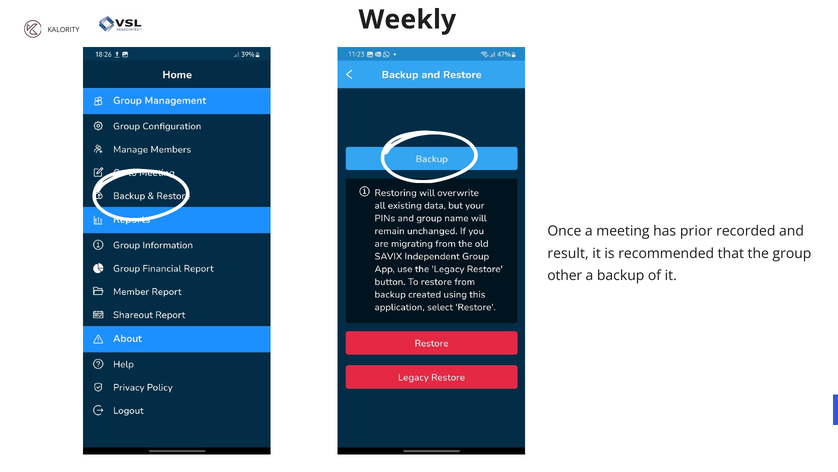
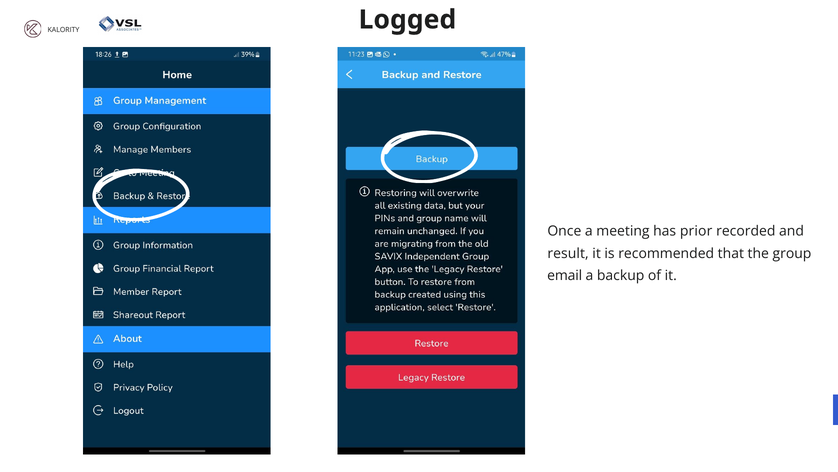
Weekly: Weekly -> Logged (407, 20)
other: other -> email (565, 275)
